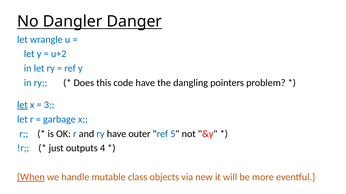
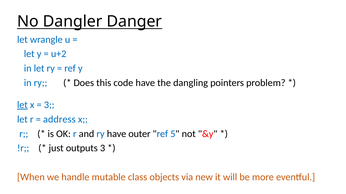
garbage: garbage -> address (59, 120)
outputs 4: 4 -> 3 (103, 149)
When underline: present -> none (31, 178)
